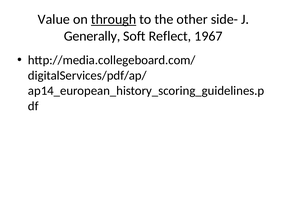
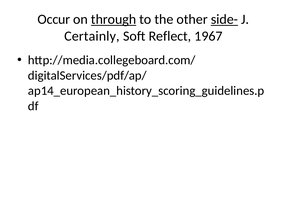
Value: Value -> Occur (54, 19)
side- underline: none -> present (224, 19)
Generally: Generally -> Certainly (92, 36)
